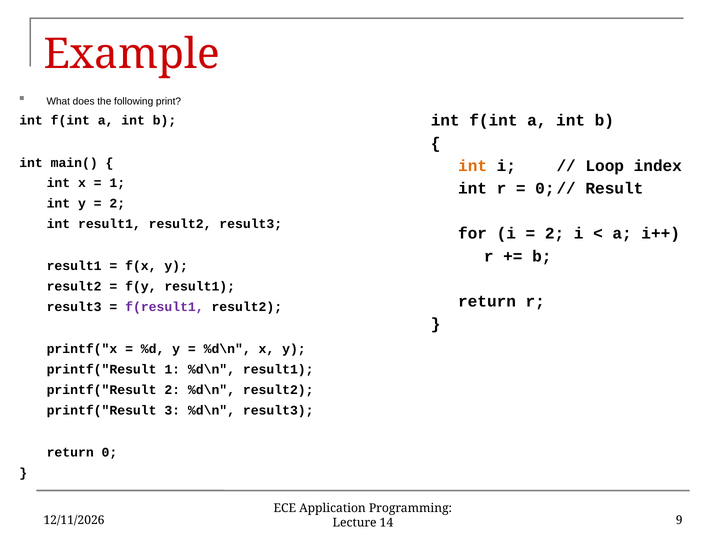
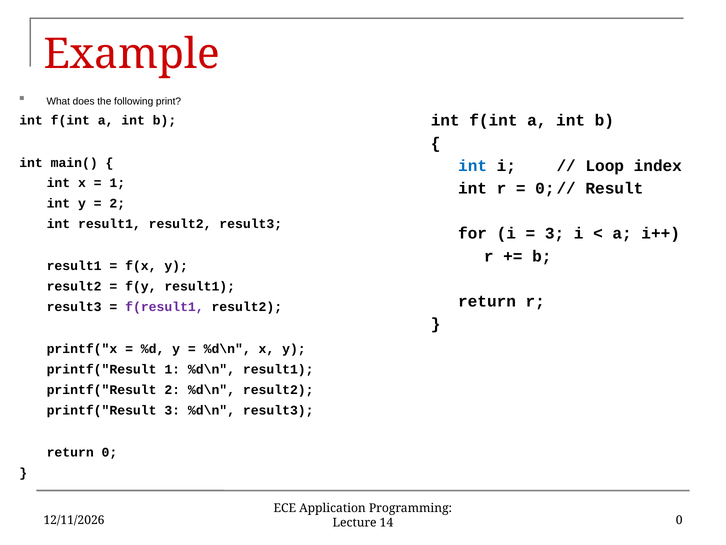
int colour: orange -> blue (473, 166)
2: 2 -> 3 (555, 233)
14 9: 9 -> 0 (679, 520)
